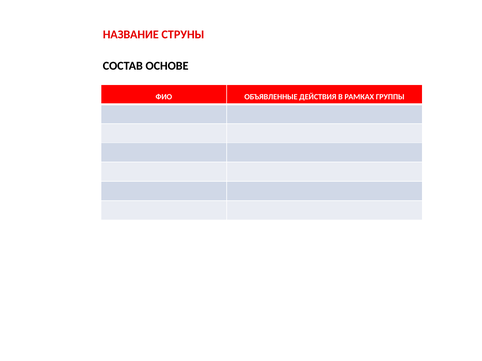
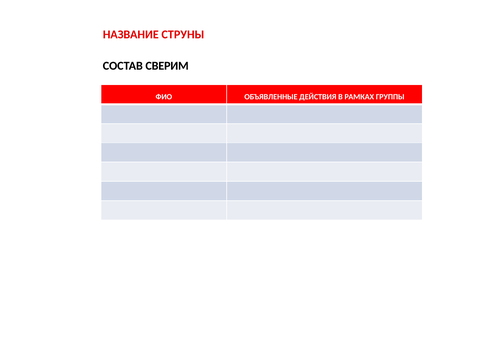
ОСНОВЕ: ОСНОВЕ -> СВЕРИМ (167, 66)
